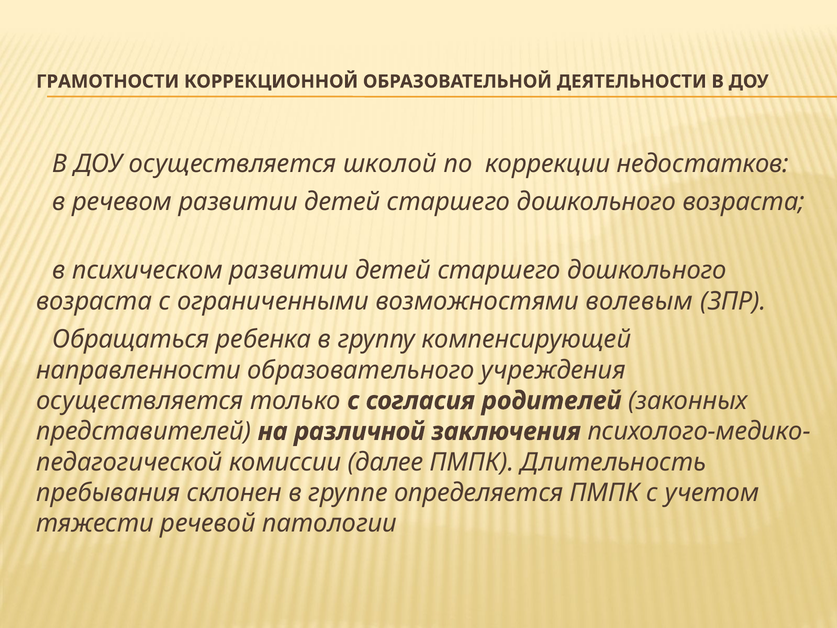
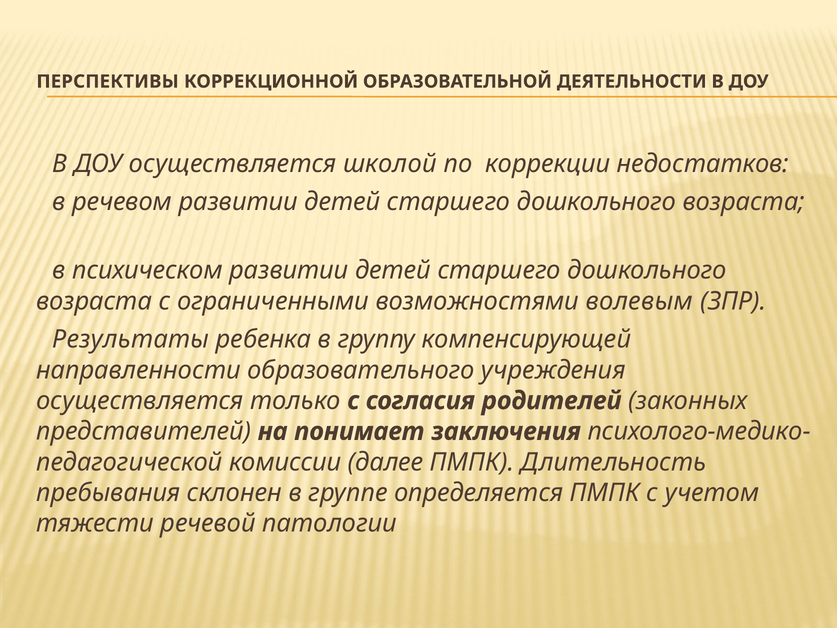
ГРАМОТНОСТИ: ГРАМОТНОСТИ -> ПЕРСПЕКТИВЫ (108, 81)
Обращаться: Обращаться -> Результаты (131, 339)
различной: различной -> понимает (359, 431)
